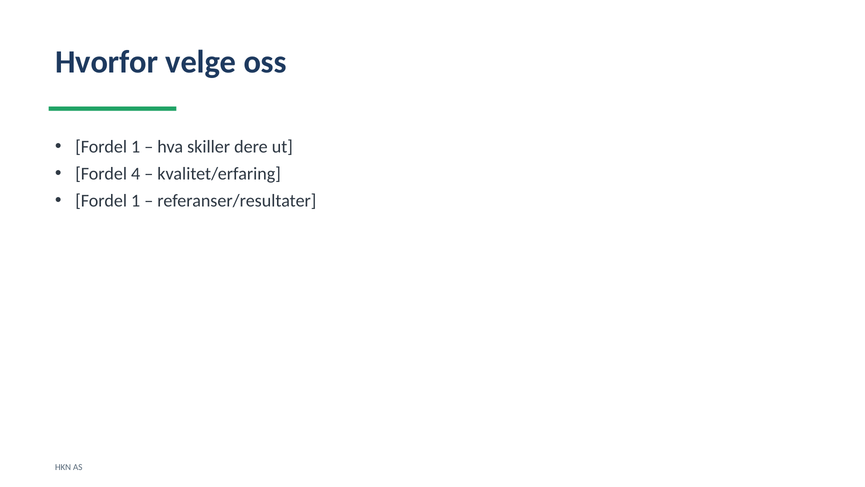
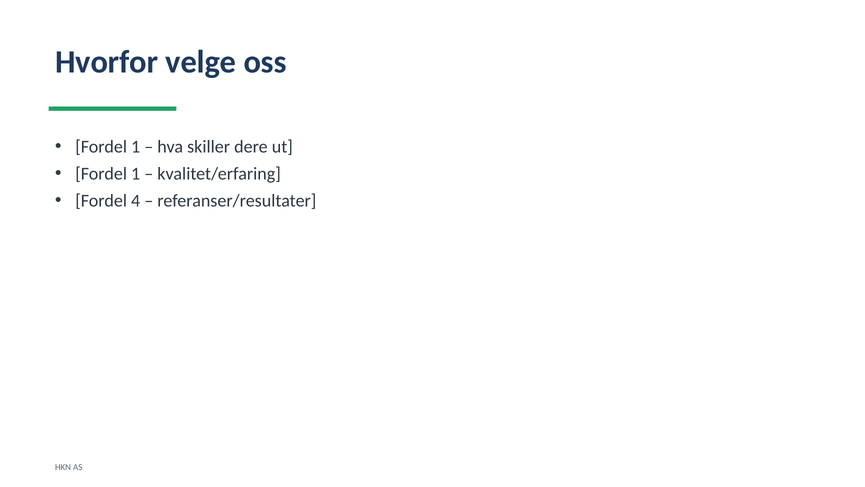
4: 4 -> 1 (136, 174)
1: 1 -> 4 (136, 201)
